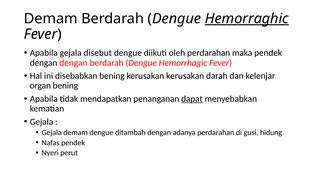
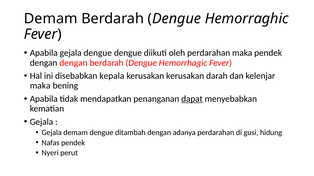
Hemorraghic underline: present -> none (247, 19)
gejala disebut: disebut -> dengue (98, 53)
disebabkan bening: bening -> kepala (112, 76)
organ: organ -> maka (40, 86)
